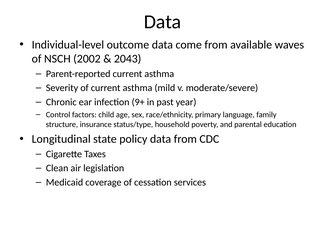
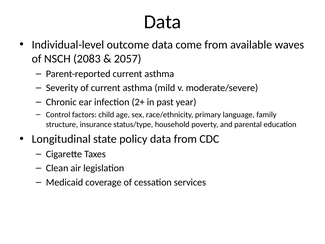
2002: 2002 -> 2083 (87, 59)
2043: 2043 -> 2057 (128, 59)
9+: 9+ -> 2+ (138, 102)
